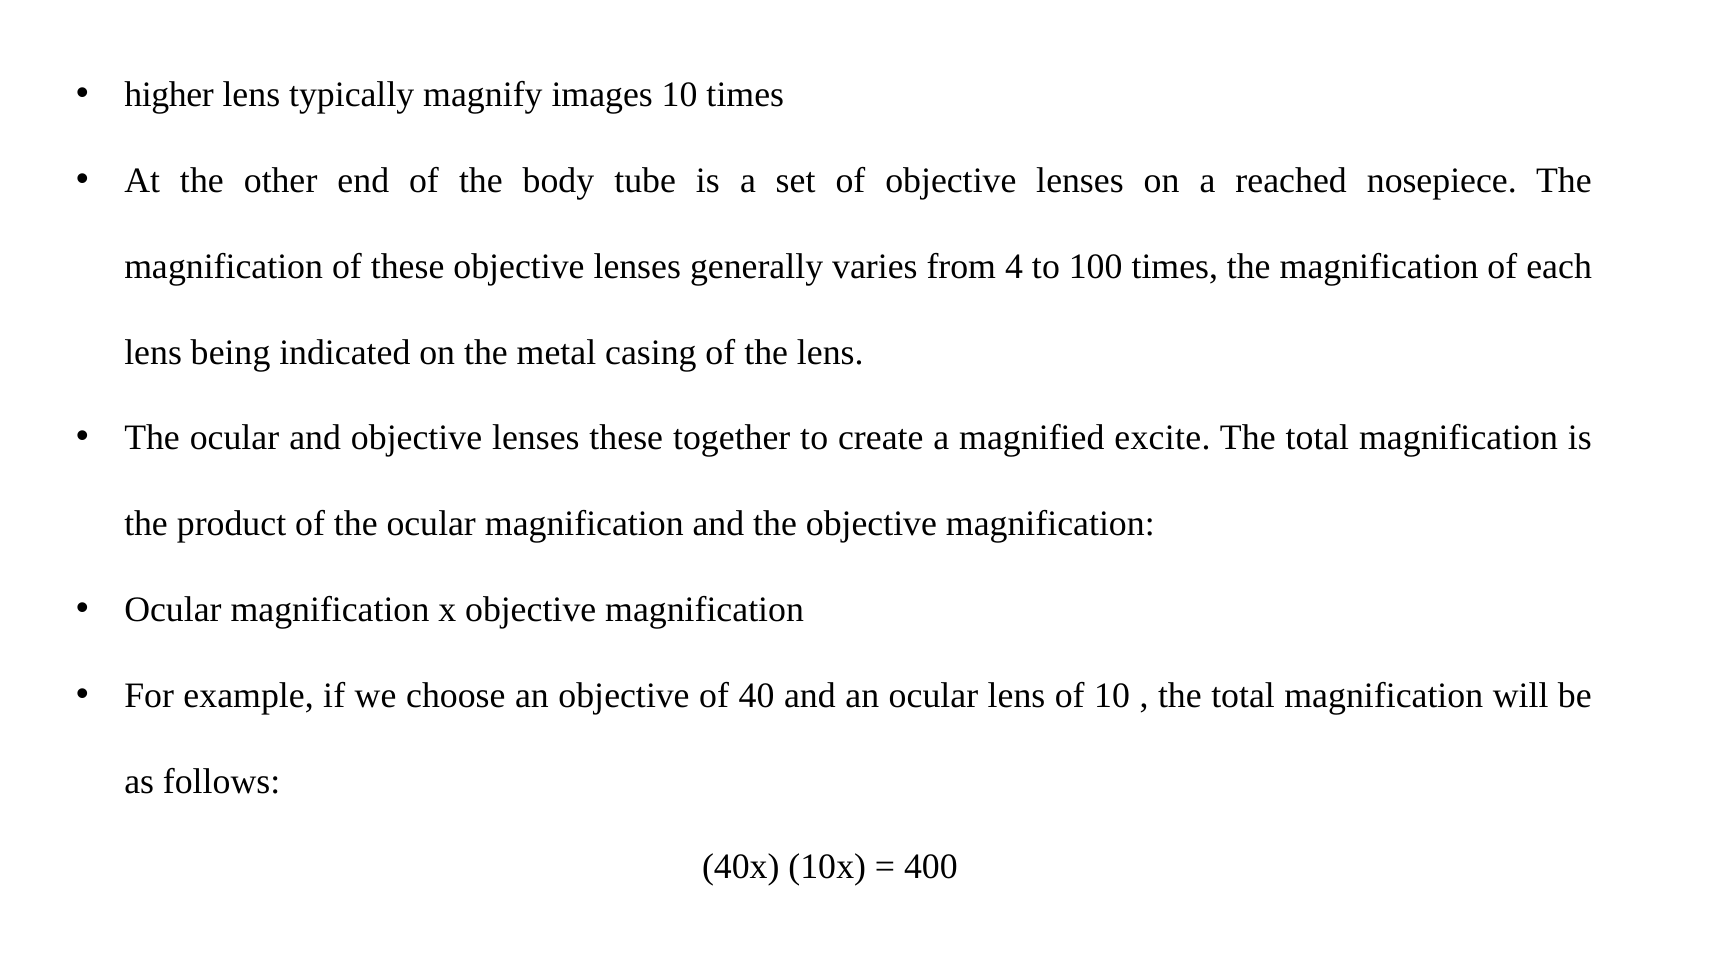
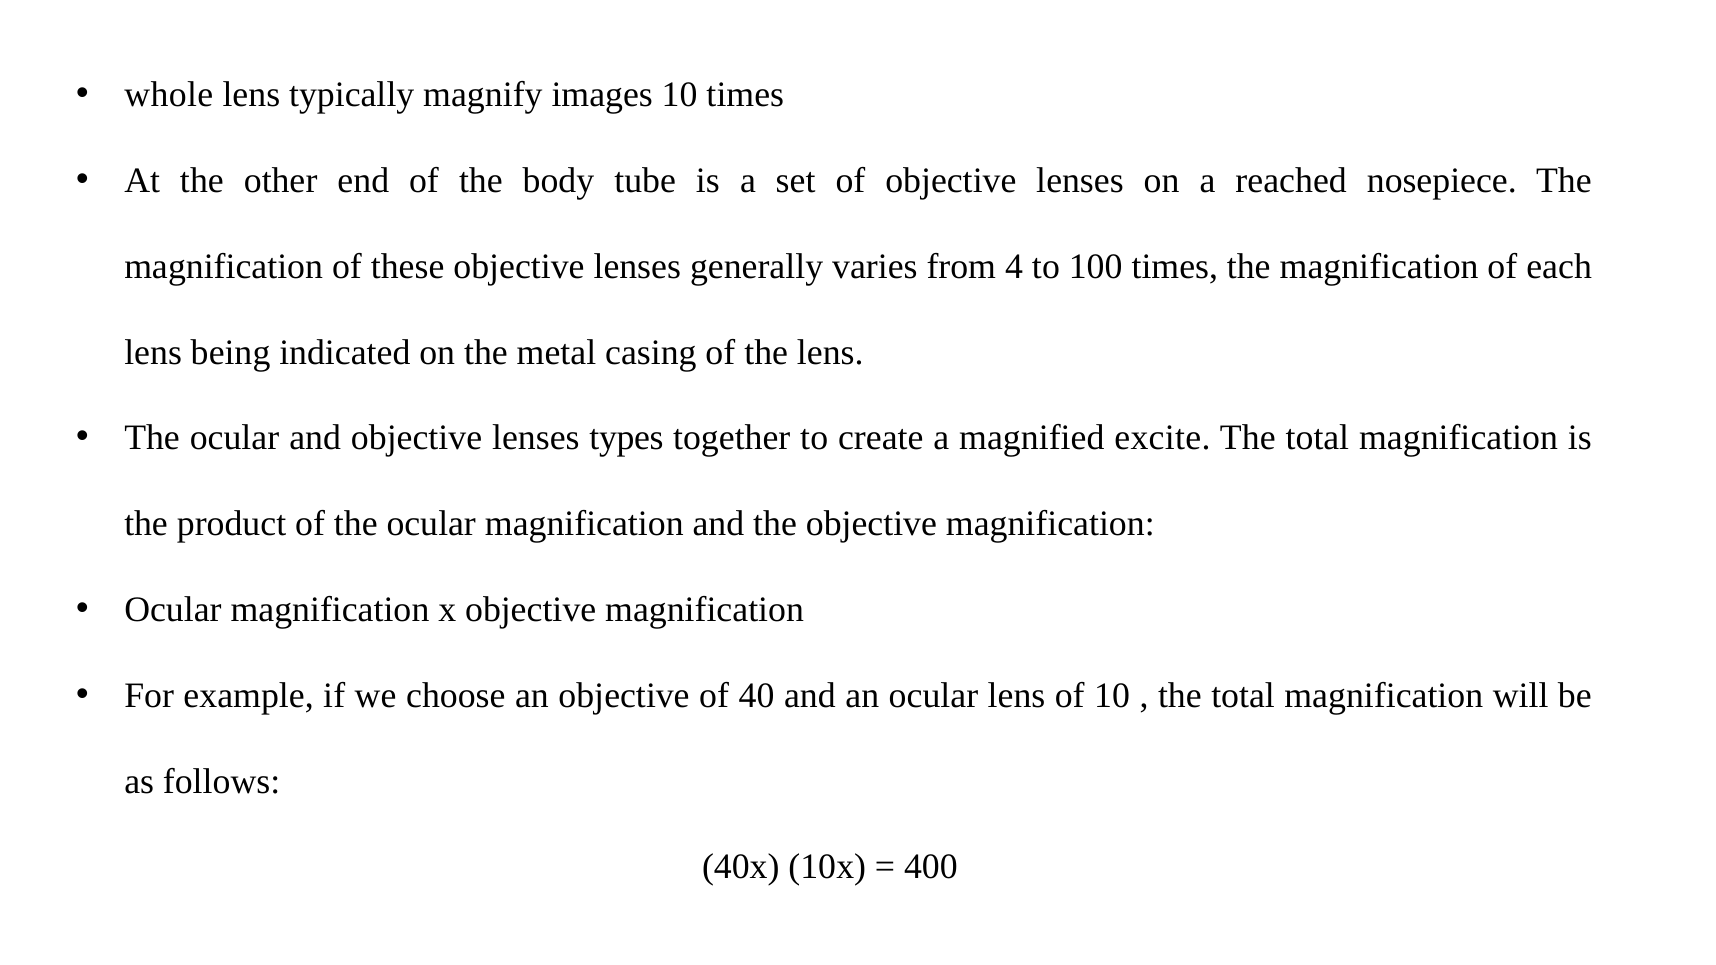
higher: higher -> whole (169, 95)
lenses these: these -> types (626, 438)
